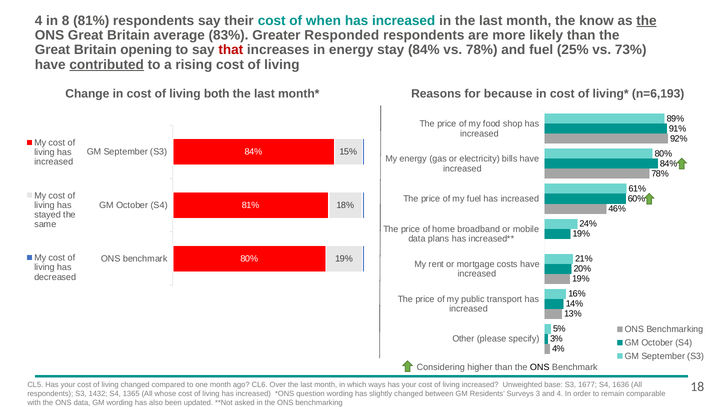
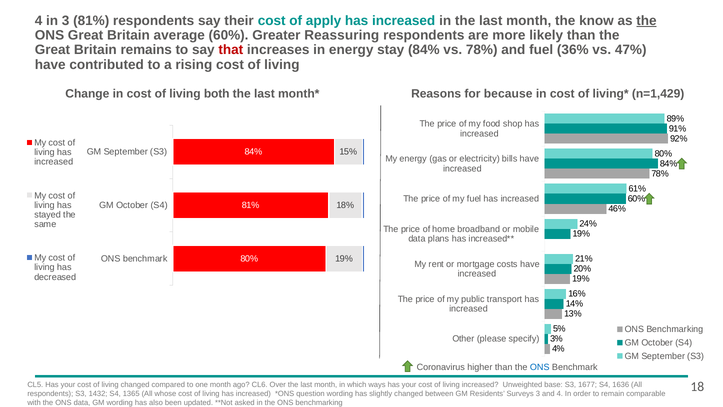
in 8: 8 -> 3 (66, 21)
when: when -> apply (324, 21)
average 83%: 83% -> 60% (229, 35)
Responded: Responded -> Reassuring (342, 35)
opening: opening -> remains (146, 50)
25%: 25% -> 36% (573, 50)
73%: 73% -> 47% (631, 50)
contributed underline: present -> none (107, 64)
n=6,193: n=6,193 -> n=1,429 (658, 94)
Considering: Considering -> Coronavirus (441, 367)
ONS colour: black -> blue (540, 367)
